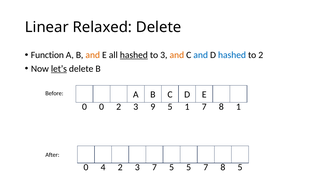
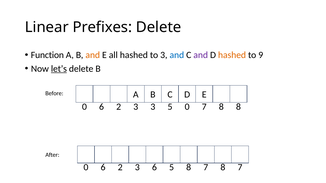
Relaxed: Relaxed -> Prefixes (102, 27)
hashed underline: present -> none (134, 55)
and colour: orange -> blue (177, 55)
and colour: blue -> purple (201, 55)
hashed colour: blue -> orange (232, 55)
to 2: 2 -> 9 (261, 55)
0: 0 -> 6 (102, 107)
3 9: 9 -> 3 (153, 107)
5 1: 1 -> 0 (187, 107)
8 1: 1 -> 8 (238, 107)
4: 4 -> 6 (103, 168)
3 7: 7 -> 6 (154, 168)
5 5: 5 -> 8 (189, 168)
7 8 5: 5 -> 7 (240, 168)
